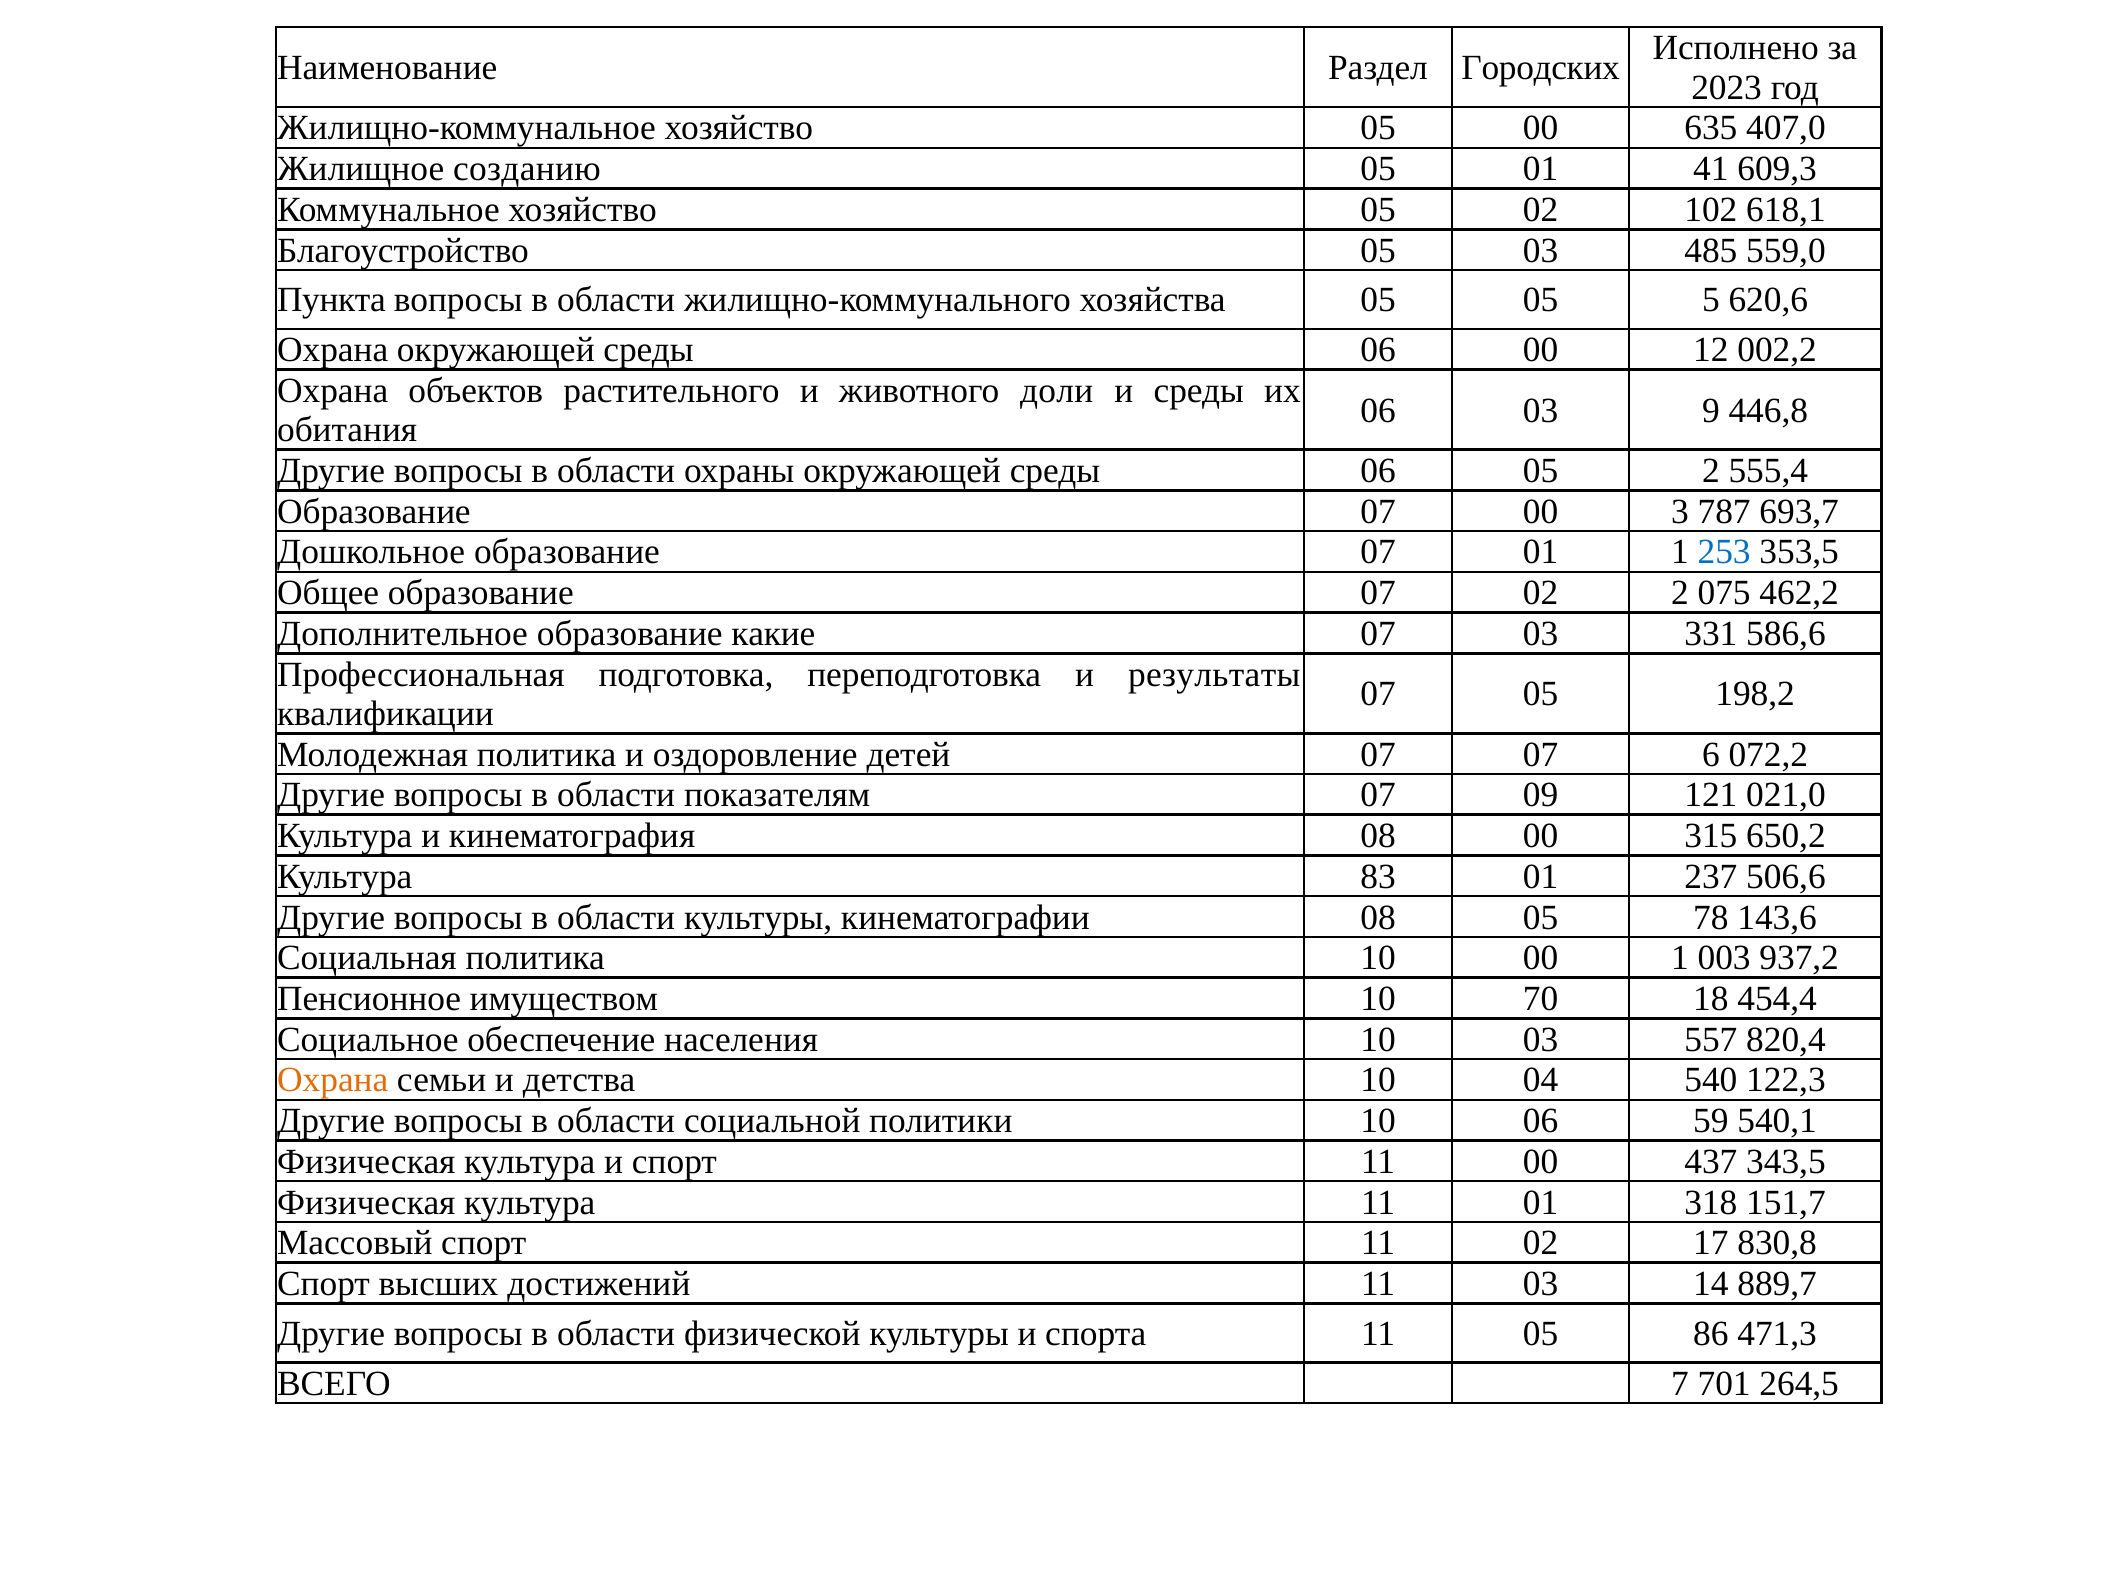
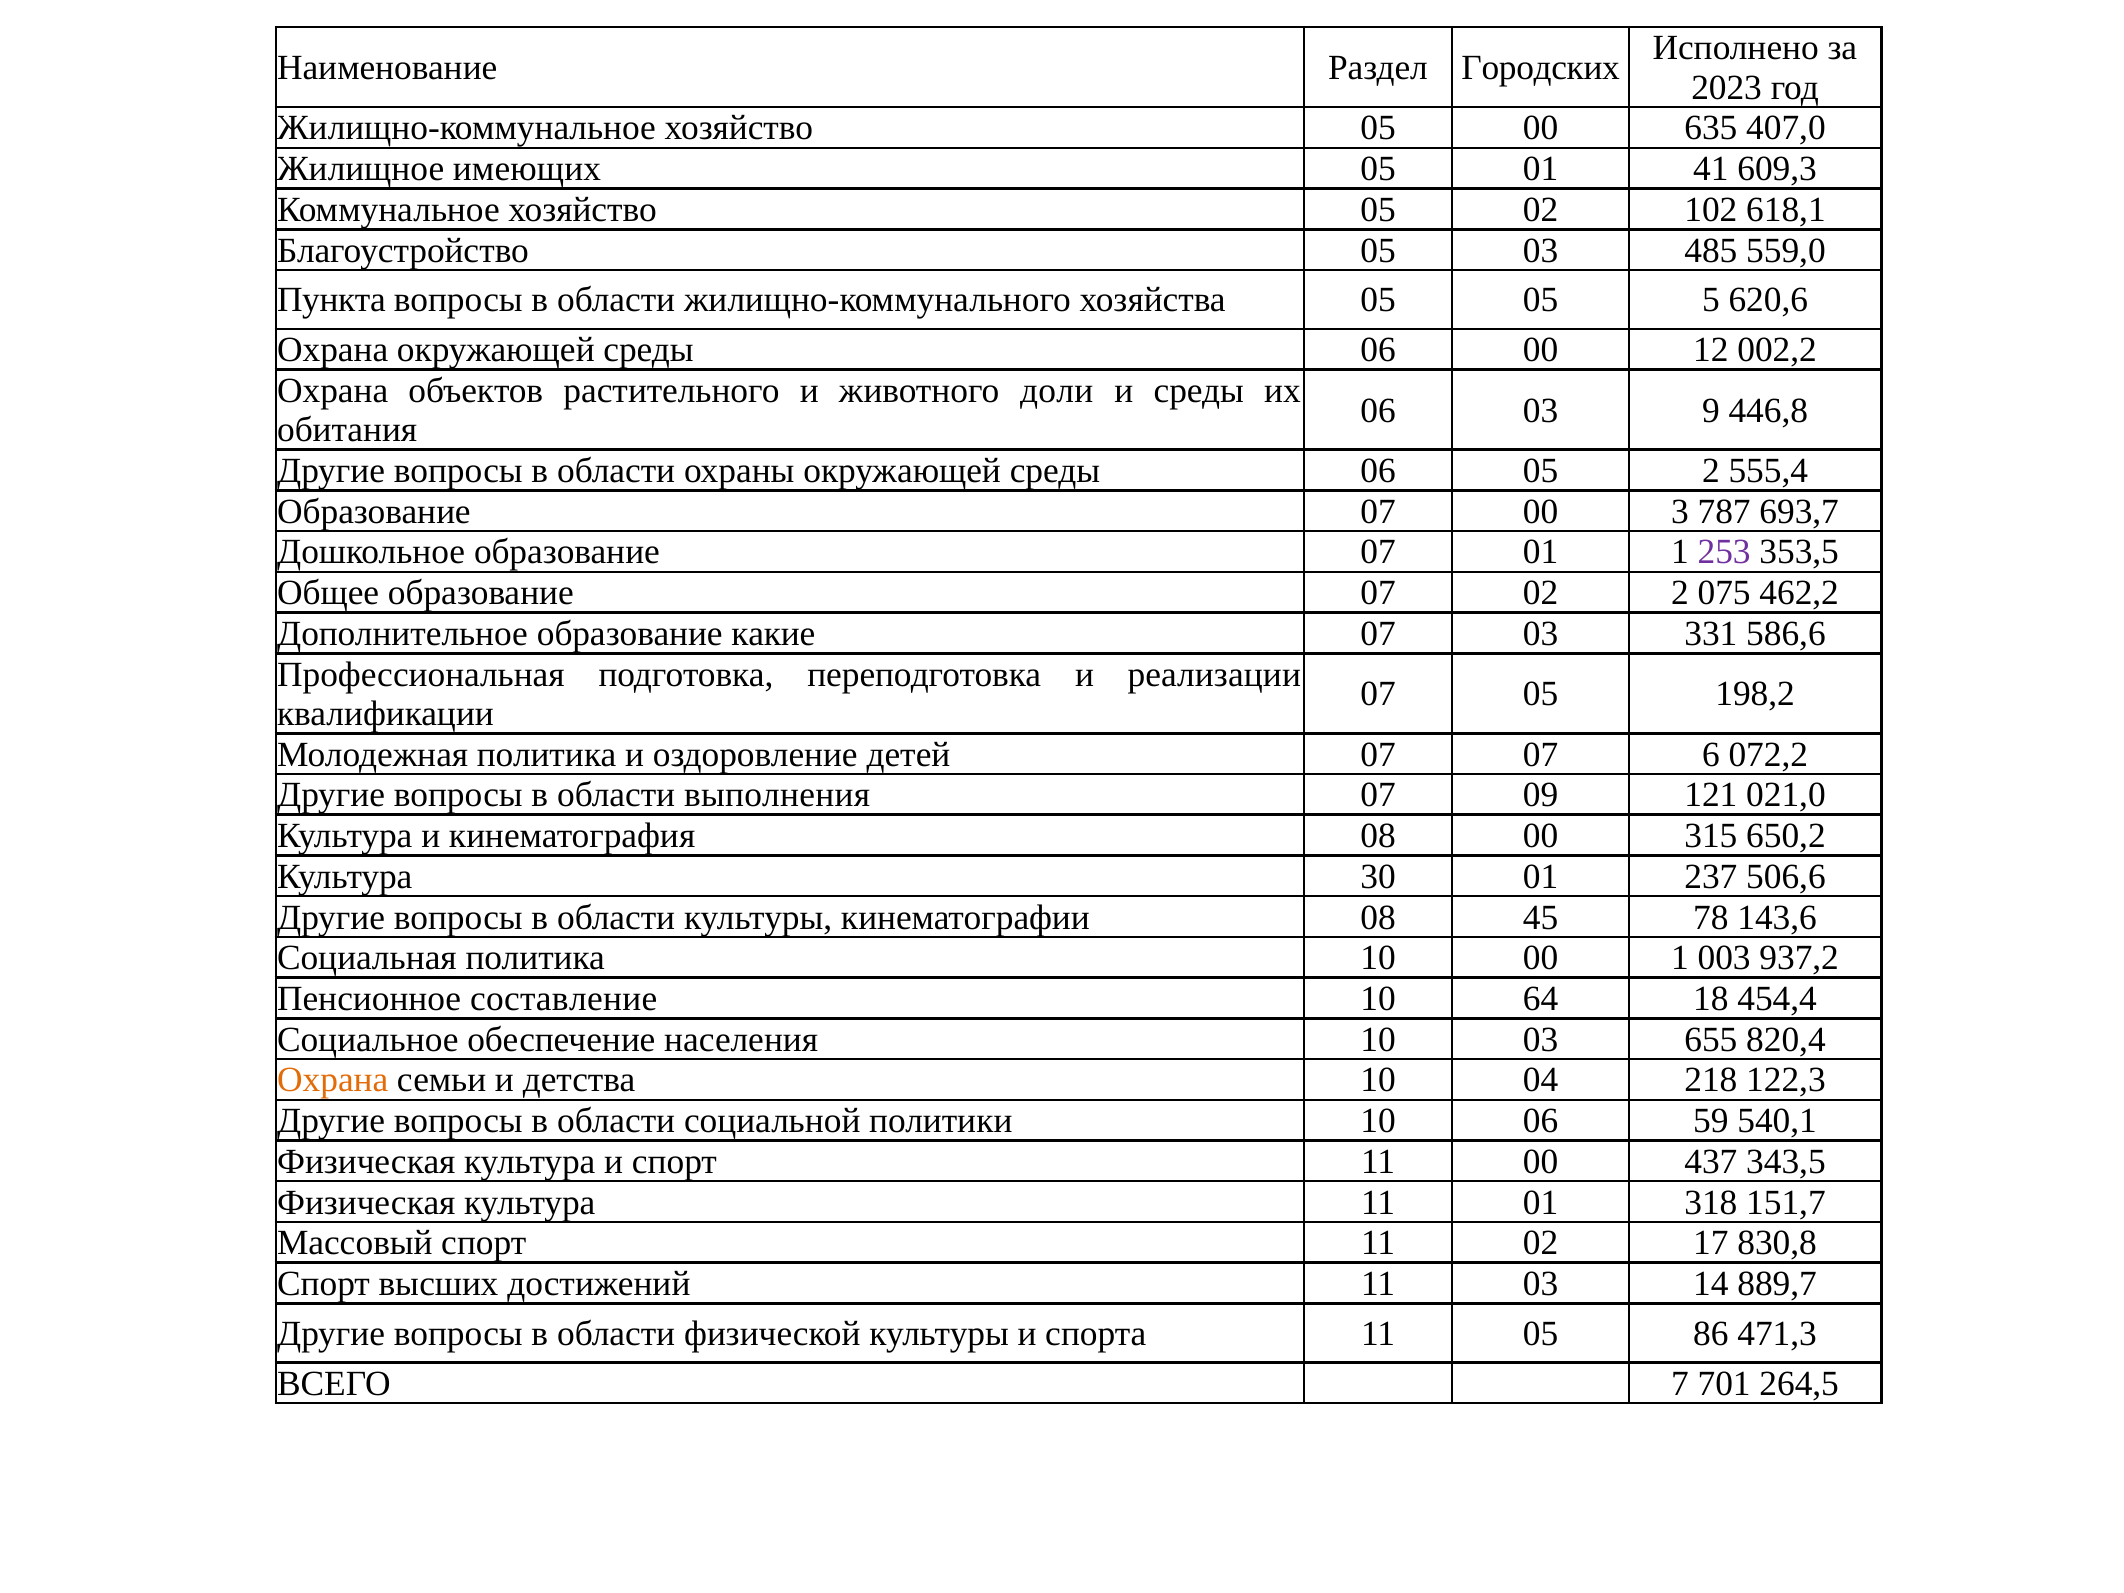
созданию: созданию -> имеющих (527, 169)
253 colour: blue -> purple (1724, 552)
результаты: результаты -> реализации (1214, 674)
показателям: показателям -> выполнения (777, 795)
83: 83 -> 30 (1378, 877)
08 05: 05 -> 45 (1541, 917)
имуществом: имуществом -> составление (564, 999)
70: 70 -> 64 (1541, 999)
557: 557 -> 655 (1711, 1040)
540: 540 -> 218 (1711, 1080)
